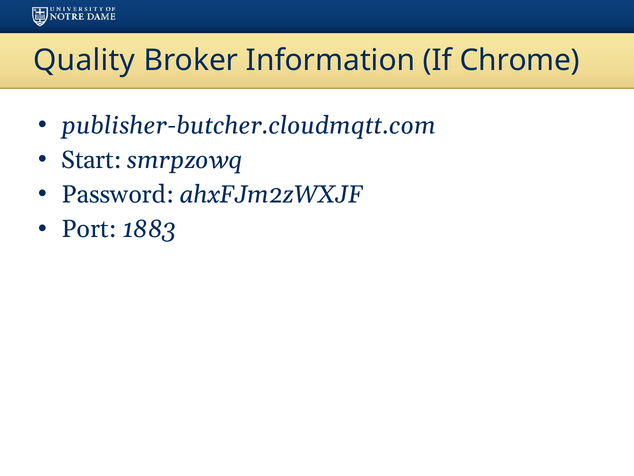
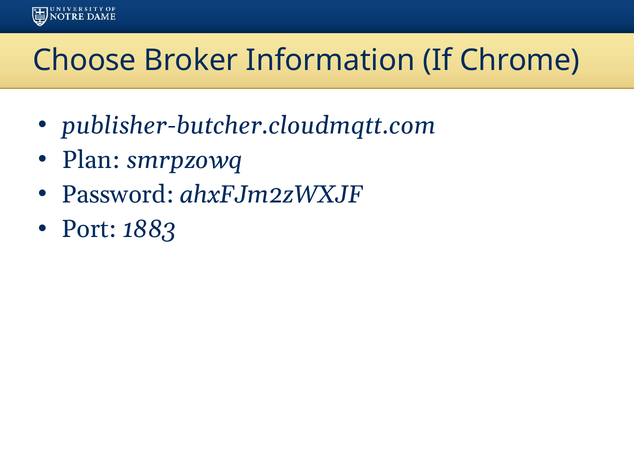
Quality: Quality -> Choose (85, 60)
Start: Start -> Plan (91, 160)
